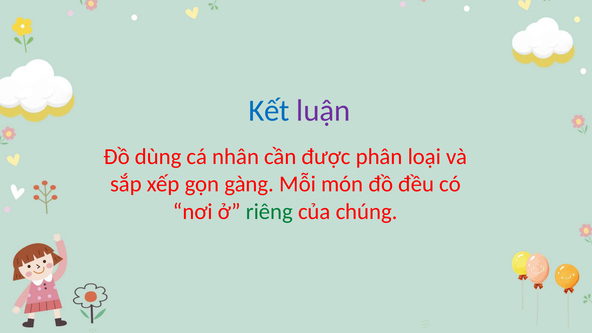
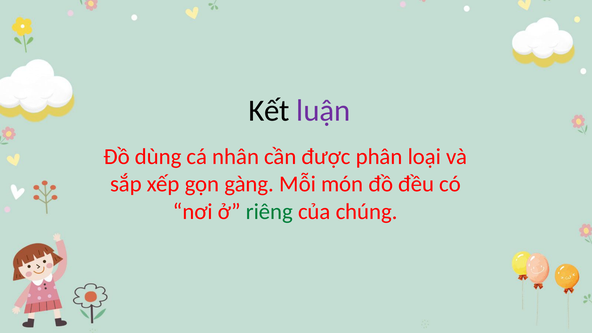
Kết colour: blue -> black (269, 111)
